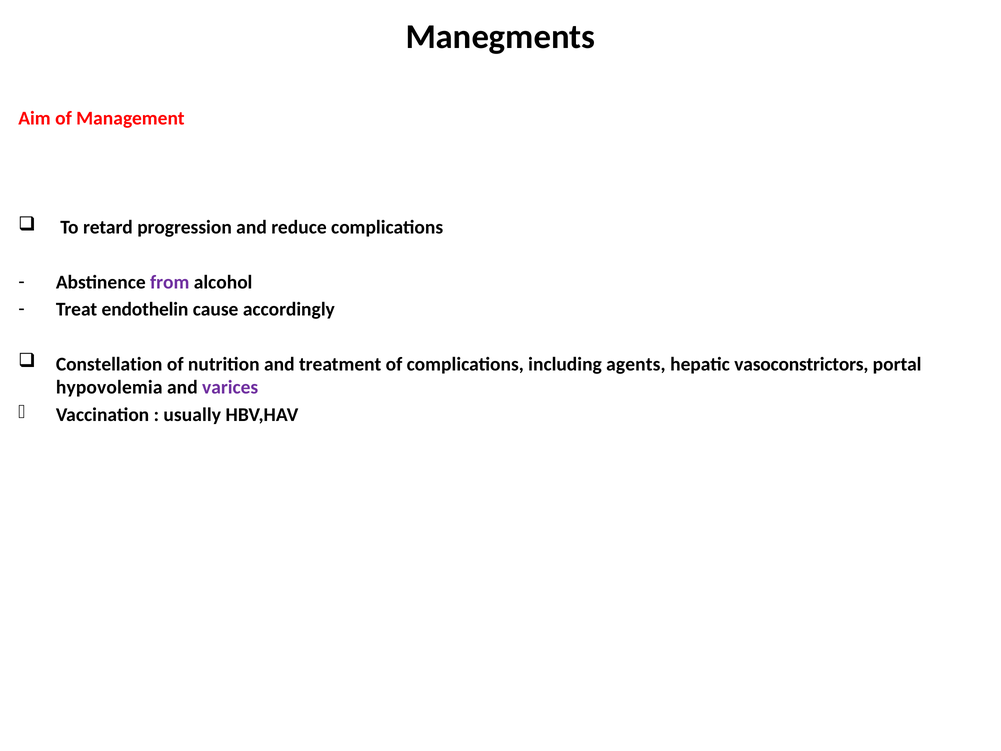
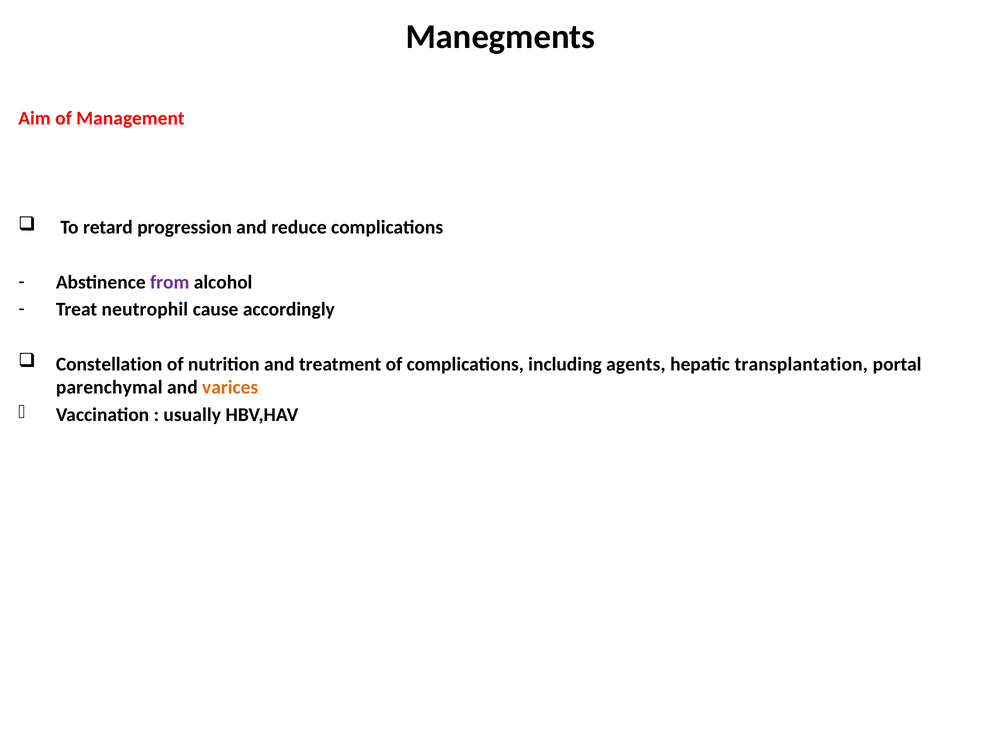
endothelin: endothelin -> neutrophil (145, 309)
vasoconstrictors: vasoconstrictors -> transplantation (801, 364)
hypovolemia: hypovolemia -> parenchymal (109, 387)
varices colour: purple -> orange (230, 387)
